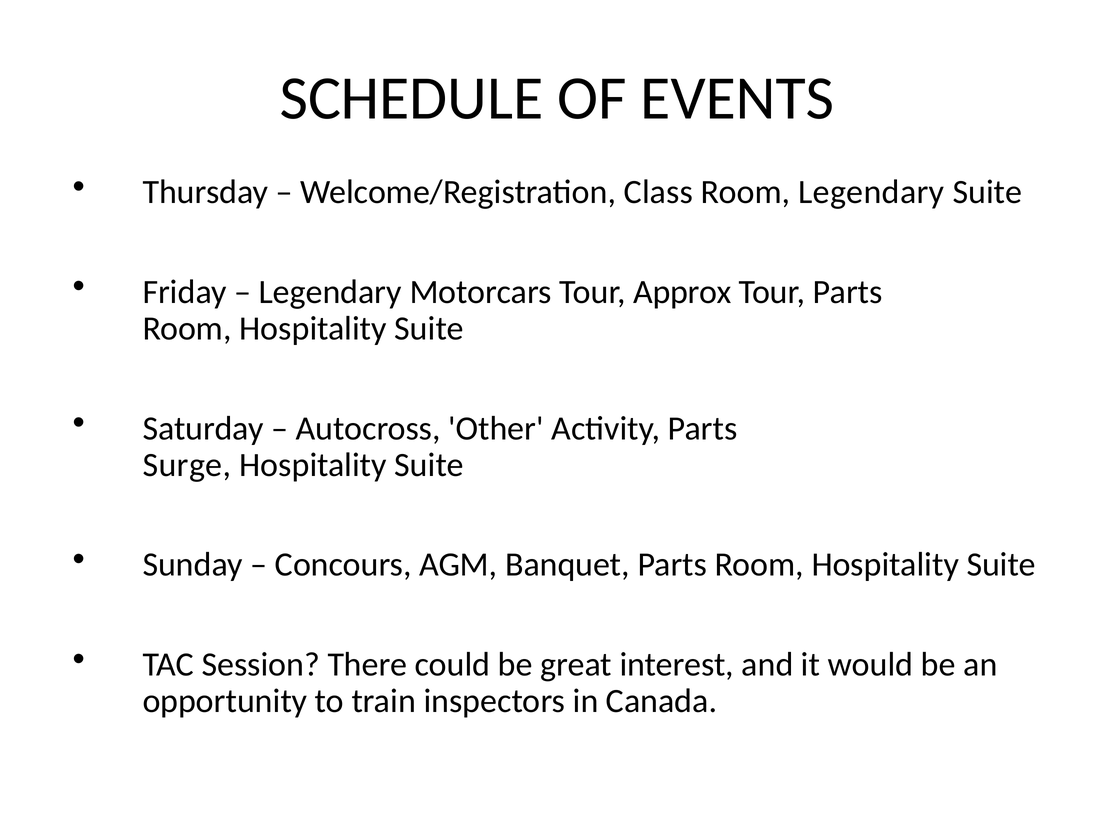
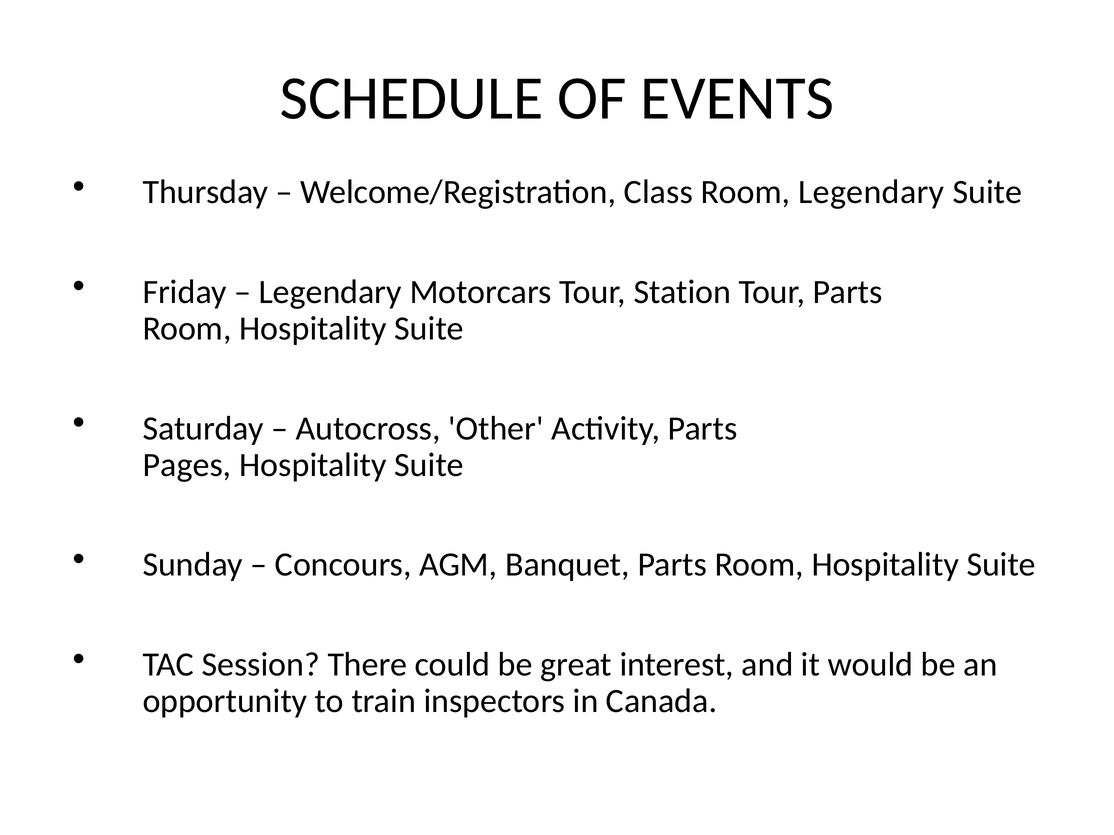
Approx: Approx -> Station (682, 292)
Surge: Surge -> Pages (187, 465)
